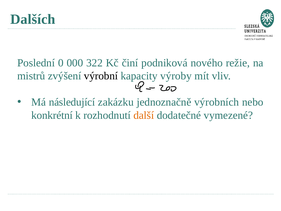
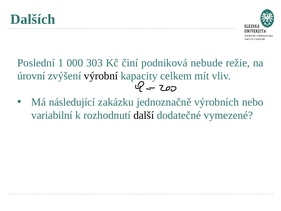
0: 0 -> 1 (61, 63)
322: 322 -> 303 (95, 63)
nového: nového -> nebude (207, 63)
mistrů: mistrů -> úrovní (31, 76)
výroby: výroby -> celkem (176, 76)
konkrétní: konkrétní -> variabilní (52, 115)
další colour: orange -> black (144, 115)
